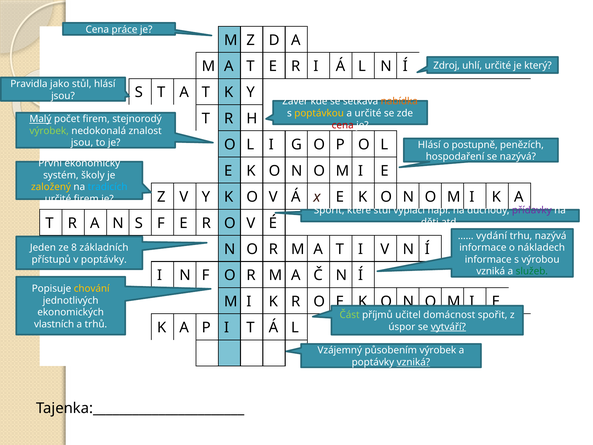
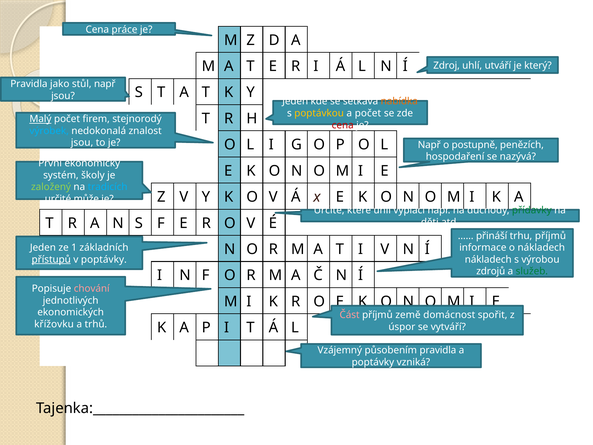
uhlí určité: určité -> utváří (498, 66)
stůl hlásí: hlásí -> např (105, 84)
Závěr: Závěr -> Jeden (295, 101)
a určité: určité -> počet (368, 113)
výrobek colour: light green -> light blue (49, 131)
je Hlásí: Hlásí -> Např (429, 145)
založený colour: yellow -> light green (51, 187)
určité firem: firem -> může (86, 199)
Spořit: Spořit -> Určité (329, 210)
které stůl: stůl -> uhlí (382, 210)
přídavky colour: purple -> green (532, 210)
vydání: vydání -> přináší (492, 236)
trhu nazývá: nazývá -> příjmů (551, 236)
8: 8 -> 1 (74, 247)
přístupů underline: none -> present (51, 259)
informace: informace -> nákladech (488, 259)
vzniká: vzniká -> zdrojů (491, 271)
chování colour: yellow -> pink (92, 288)
Část colour: light green -> pink (350, 315)
učitel: učitel -> země (408, 315)
vlastních: vlastních -> křížovku (54, 324)
vytváří underline: present -> none (448, 327)
působením výrobek: výrobek -> pravidla (438, 350)
vzniká underline: present -> none (413, 362)
